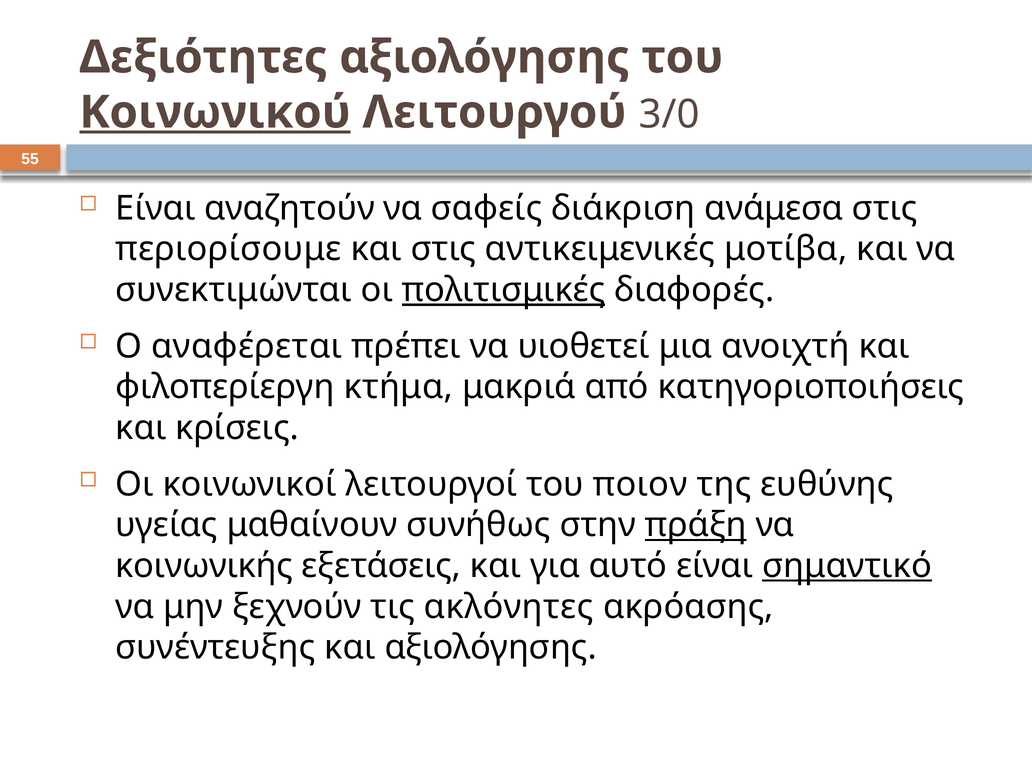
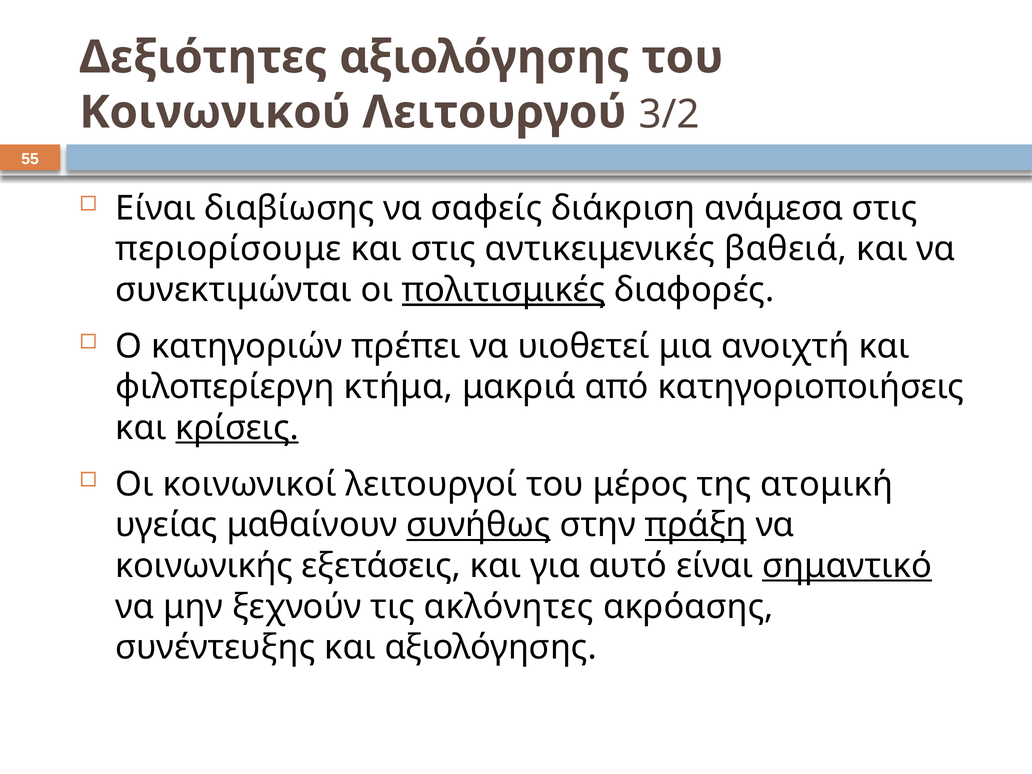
Κοινωνικού underline: present -> none (215, 112)
3/0: 3/0 -> 3/2 (669, 114)
αναζητούν: αναζητούν -> διαβίωσης (289, 208)
μοτίβα: μοτίβα -> βαθειά (786, 249)
αναφέρεται: αναφέρεται -> κατηγοριών (247, 346)
κρίσεις underline: none -> present (237, 428)
ποιον: ποιον -> μέρος (640, 484)
ευθύνης: ευθύνης -> ατομική (827, 484)
συνήθως underline: none -> present (478, 525)
